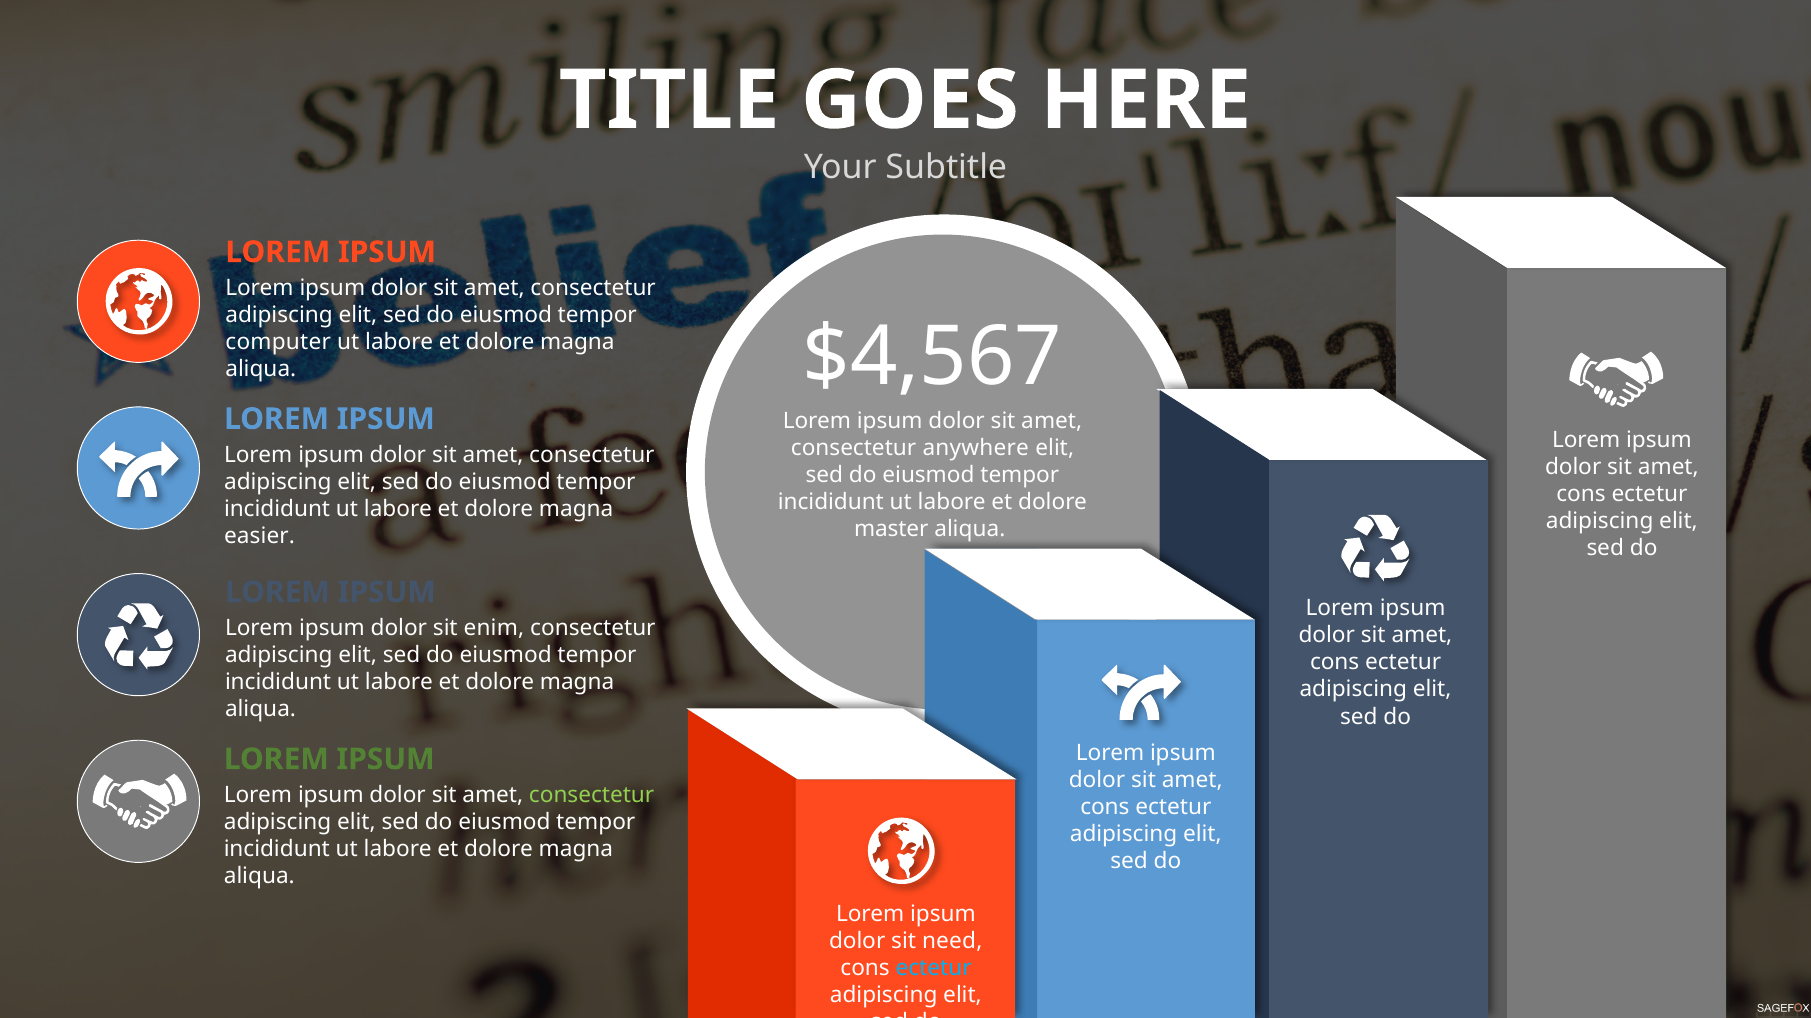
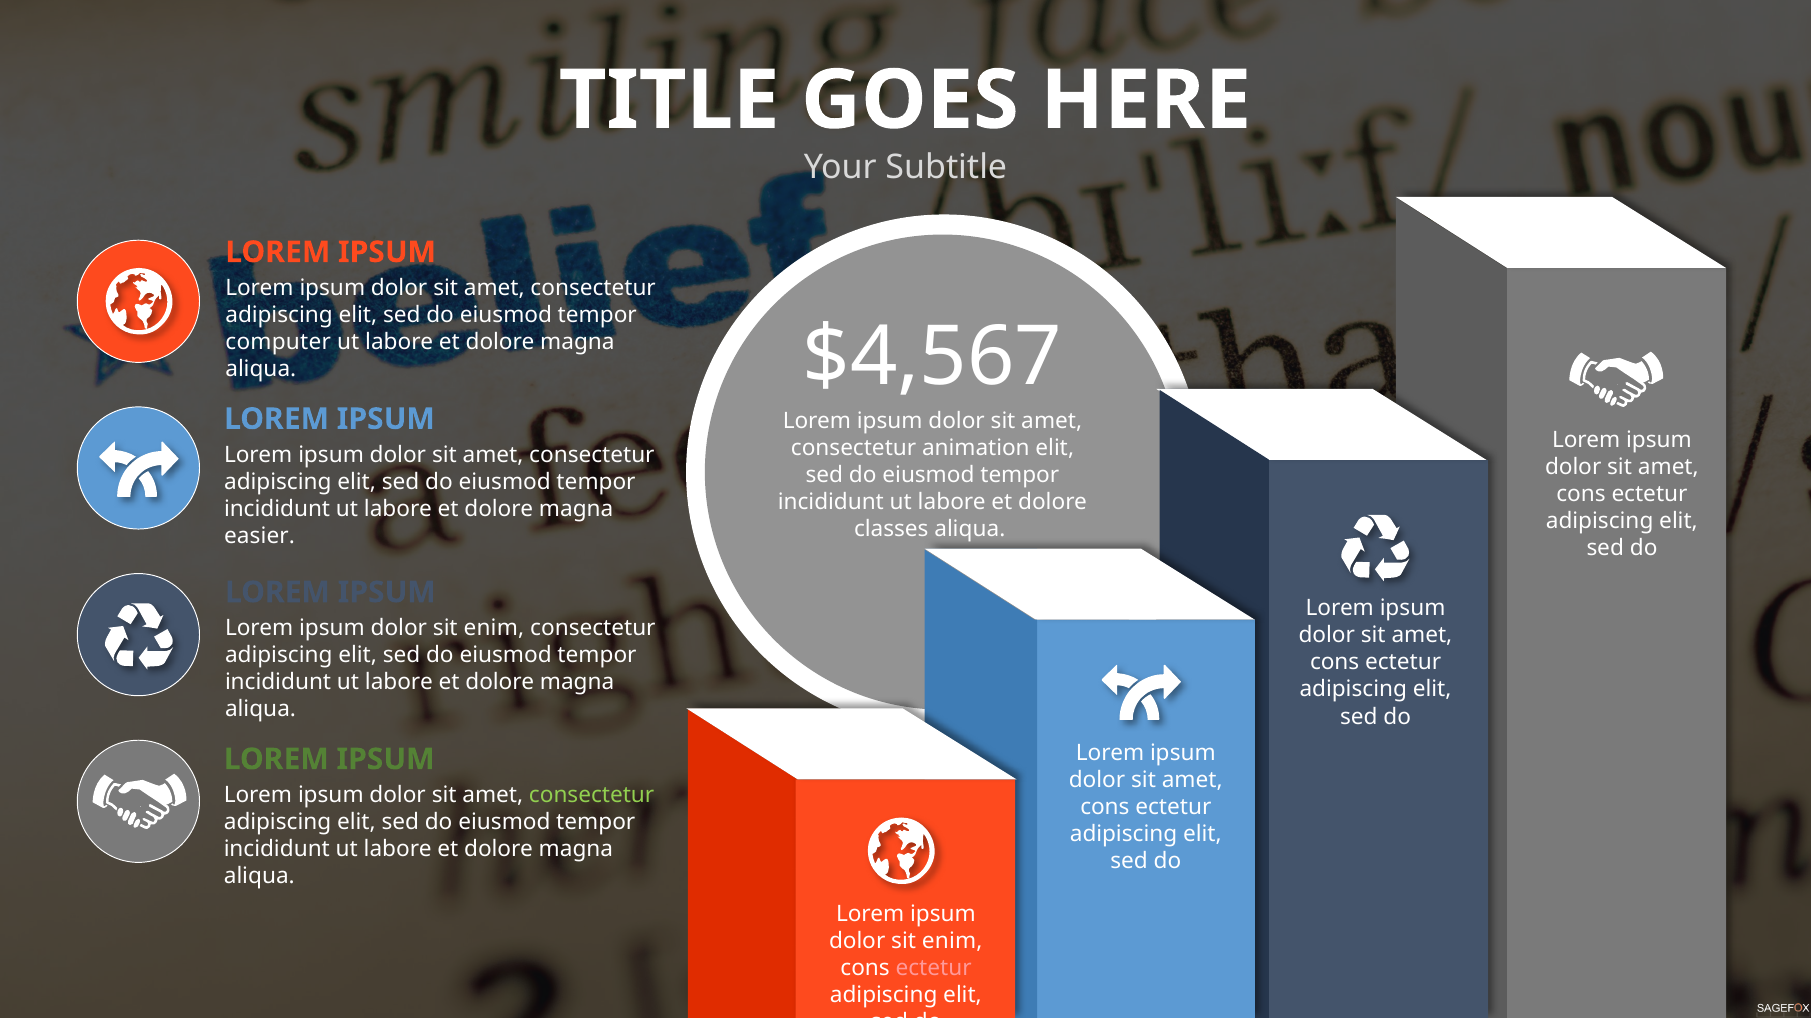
anywhere: anywhere -> animation (976, 448)
master: master -> classes (891, 530)
need: need -> enim (952, 941)
ectetur colour: light blue -> pink (934, 969)
